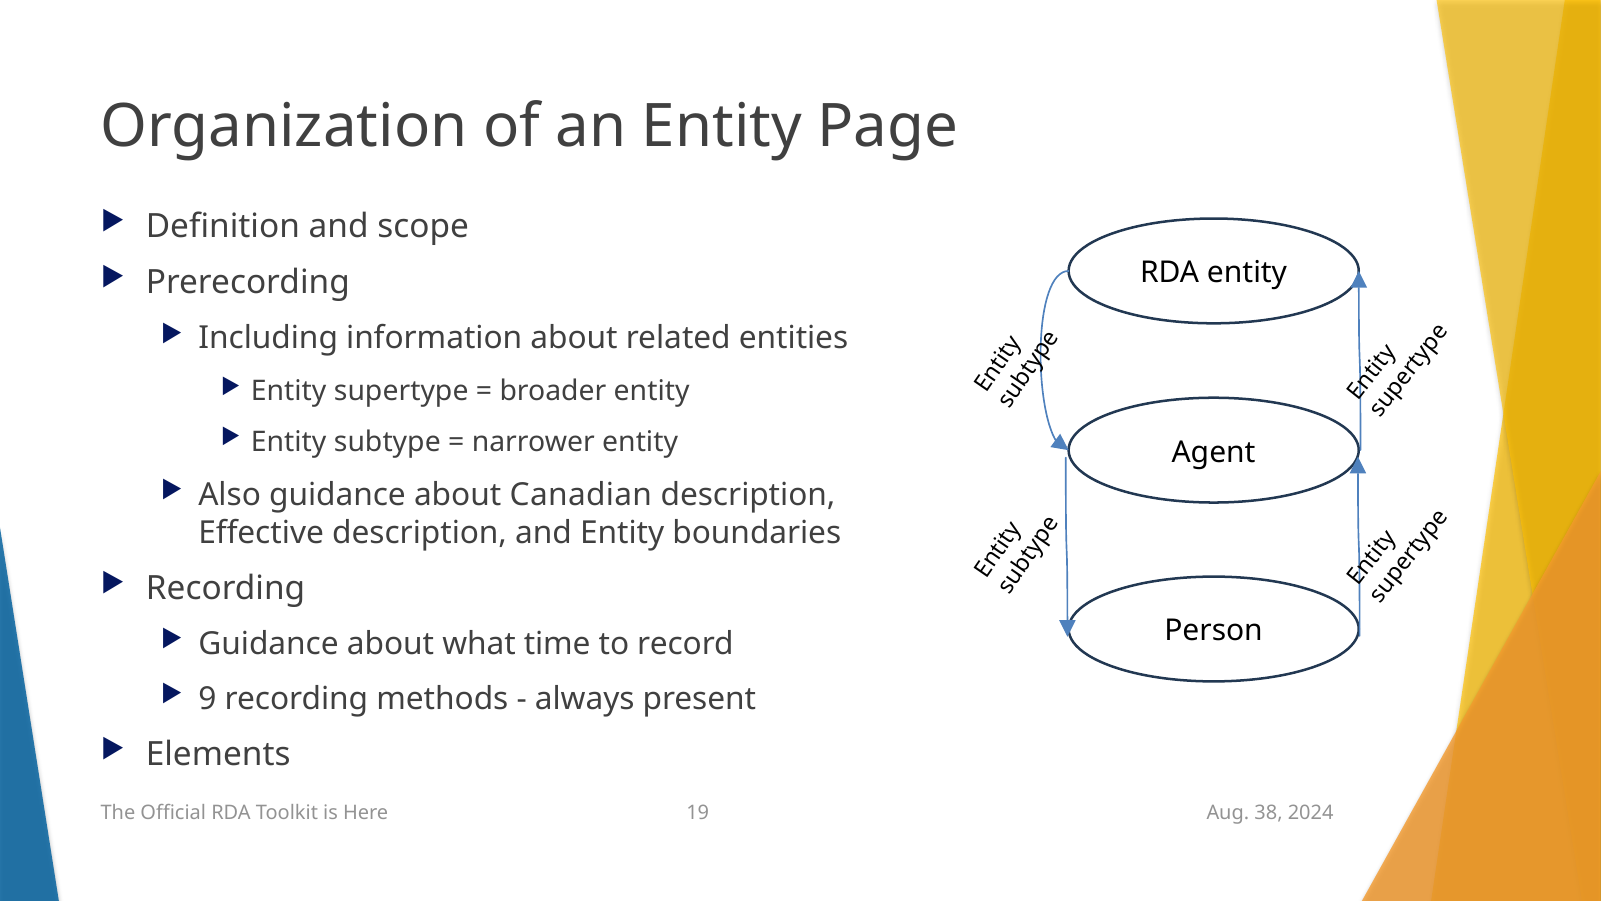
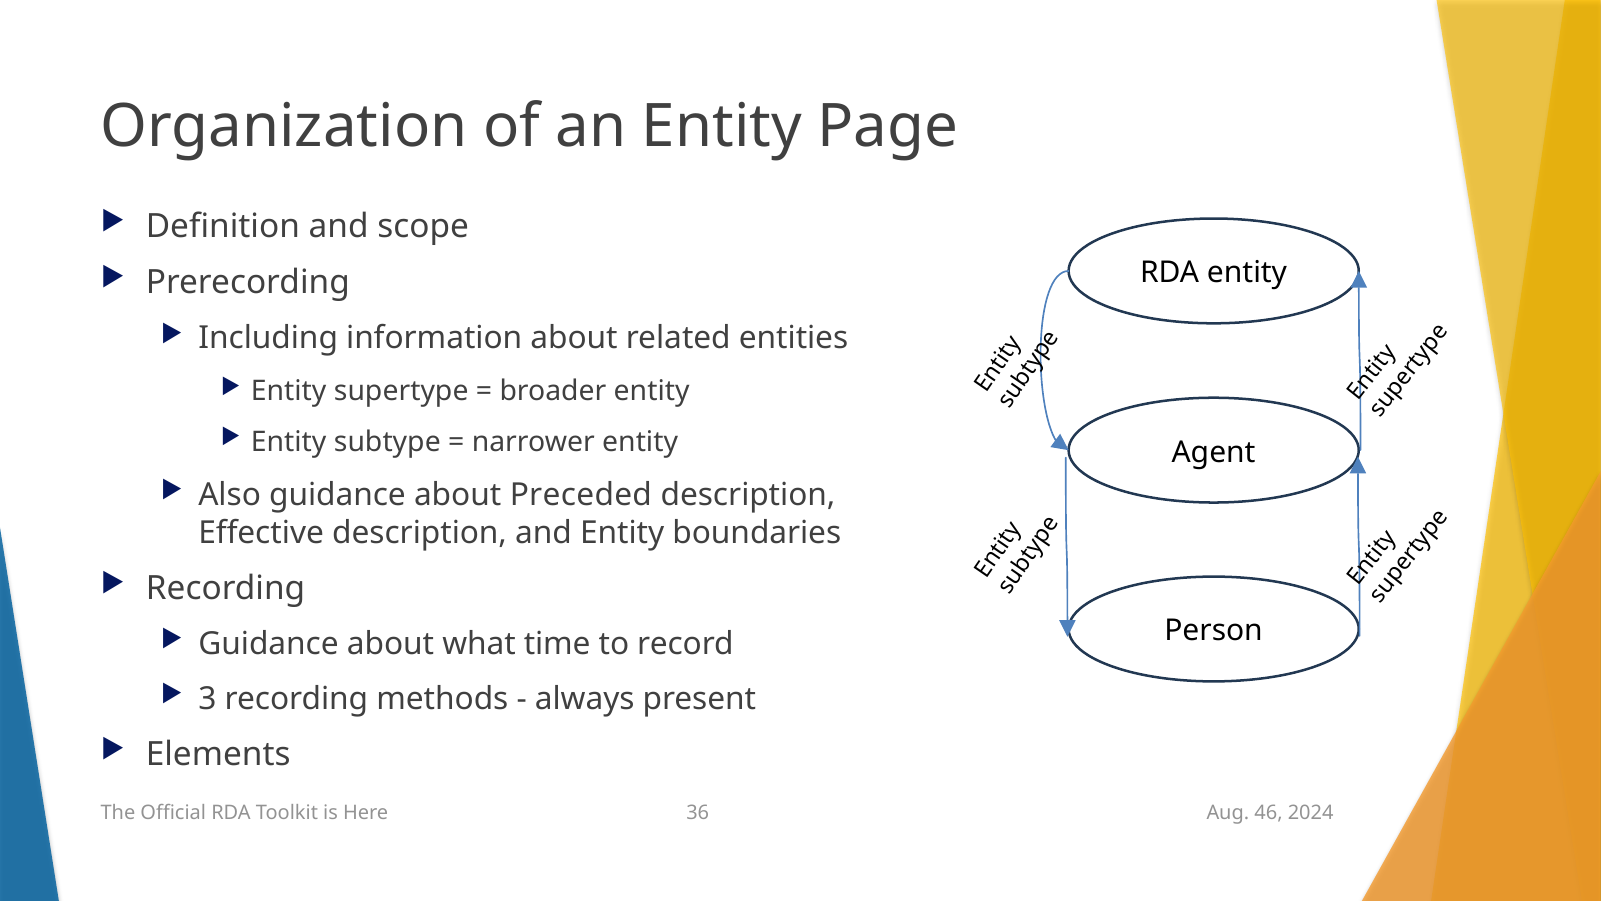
Canadian: Canadian -> Preceded (581, 494)
9: 9 -> 3 (208, 699)
19: 19 -> 36 (698, 813)
38: 38 -> 46 (1269, 813)
